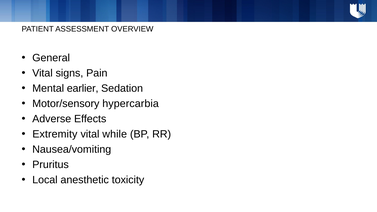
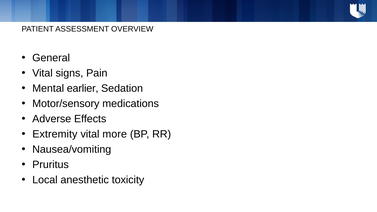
hypercarbia: hypercarbia -> medications (131, 104)
while: while -> more (115, 134)
